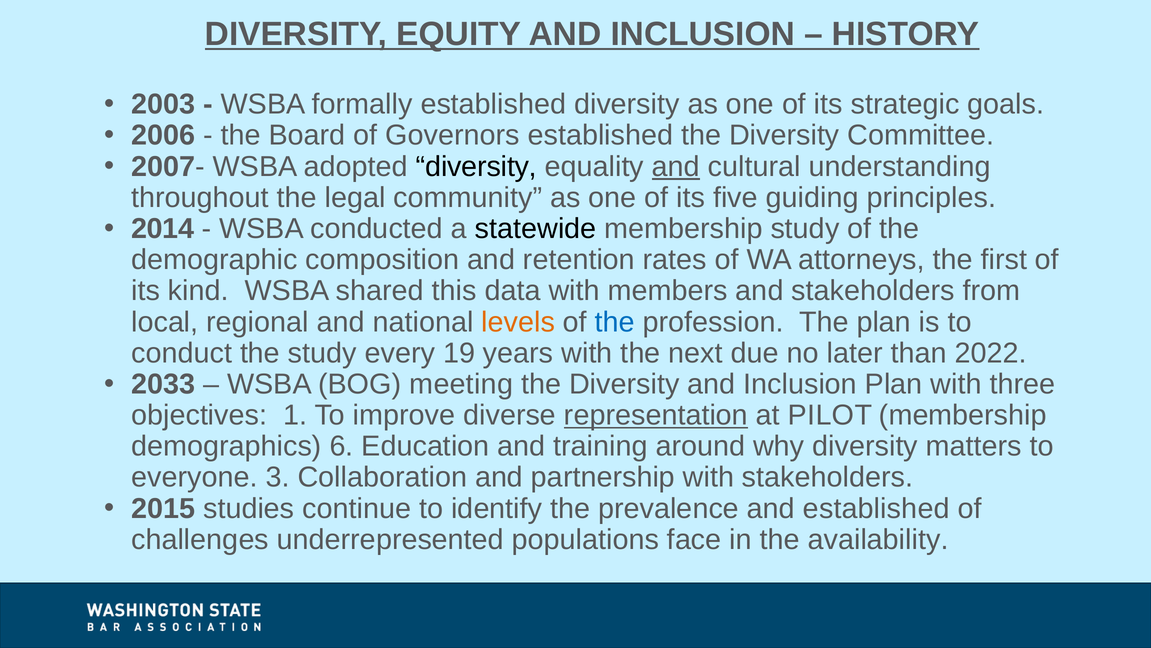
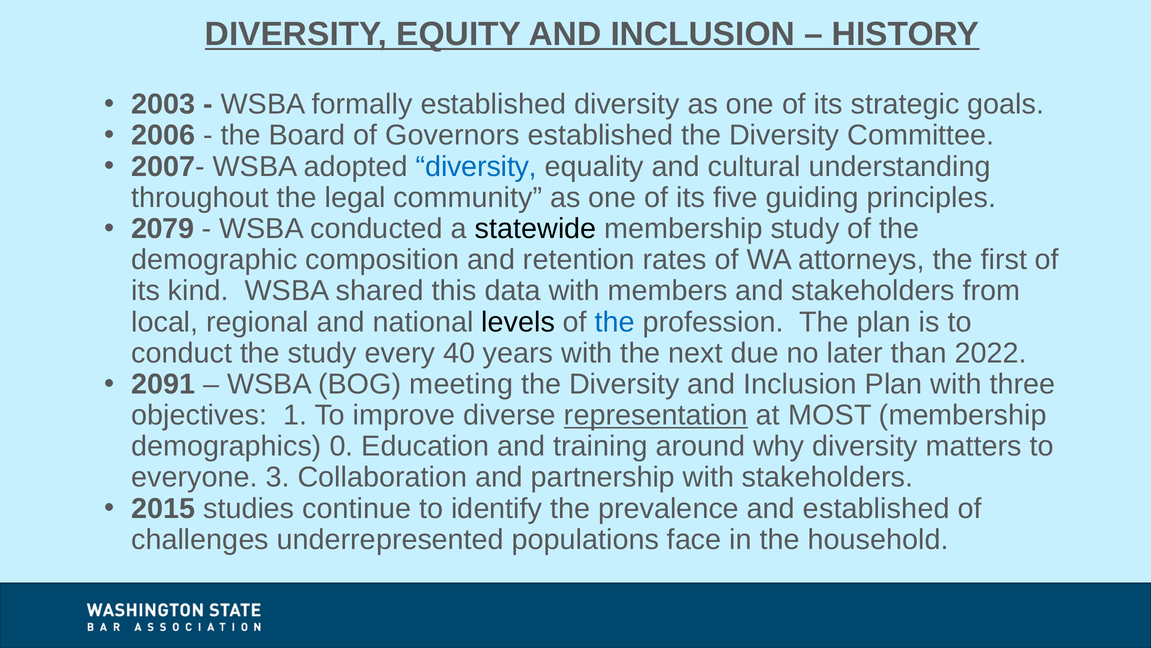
diversity colour: black -> blue (476, 166)
and underline: present -> none (676, 166)
2014: 2014 -> 2079 (163, 229)
levels colour: orange -> black (518, 322)
19: 19 -> 40 (459, 353)
2033: 2033 -> 2091 (163, 384)
PILOT: PILOT -> MOST (830, 415)
6: 6 -> 0 (341, 446)
availability: availability -> household (878, 539)
